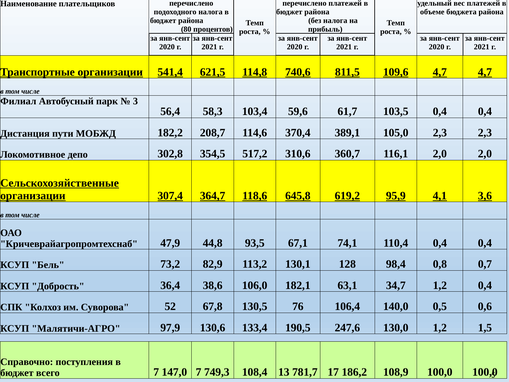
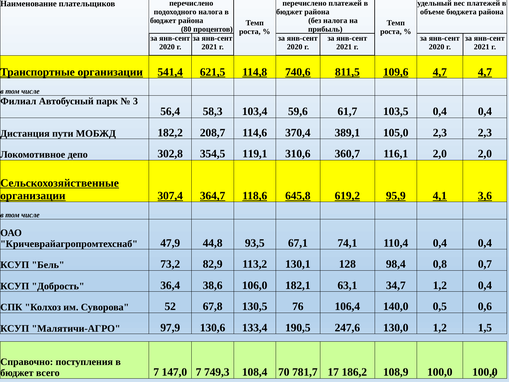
517,2: 517,2 -> 119,1 (255, 154)
13: 13 -> 70 (284, 372)
